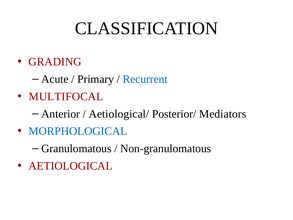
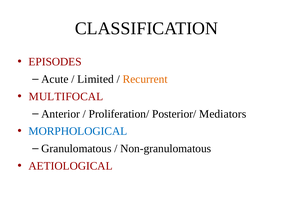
GRADING: GRADING -> EPISODES (55, 62)
Primary: Primary -> Limited (96, 79)
Recurrent colour: blue -> orange (145, 79)
Aetiological/: Aetiological/ -> Proliferation/ (119, 114)
